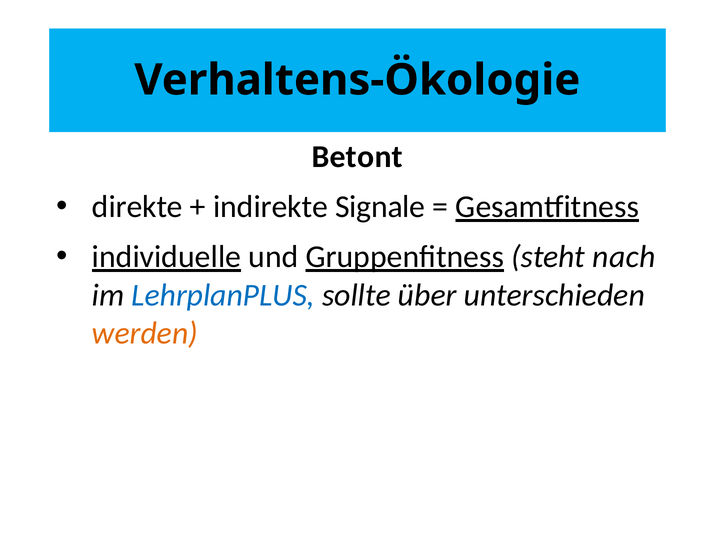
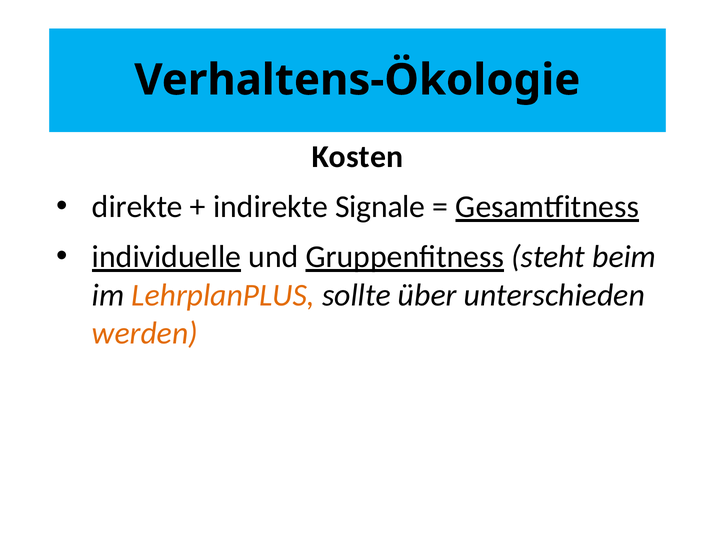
Betont: Betont -> Kosten (357, 157)
nach: nach -> beim (624, 257)
LehrplanPLUS colour: blue -> orange (223, 295)
